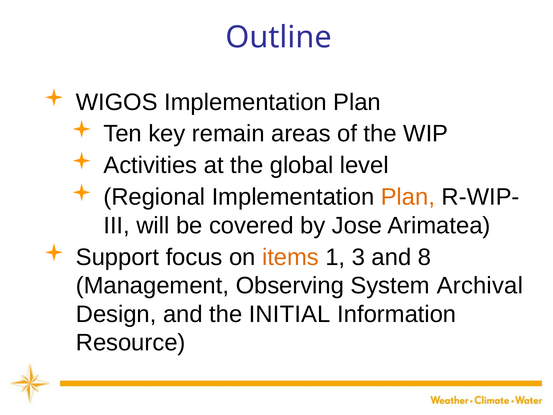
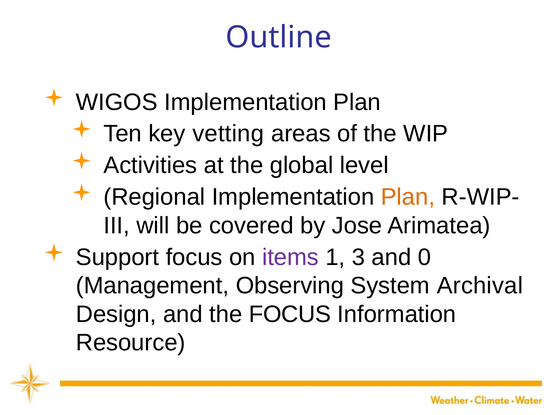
remain: remain -> vetting (228, 134)
items colour: orange -> purple (290, 257)
8: 8 -> 0 (425, 257)
the INITIAL: INITIAL -> FOCUS (290, 314)
